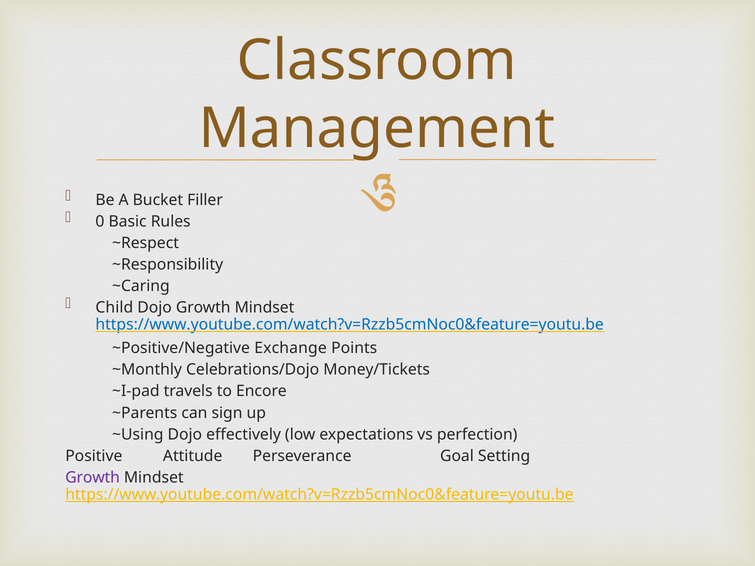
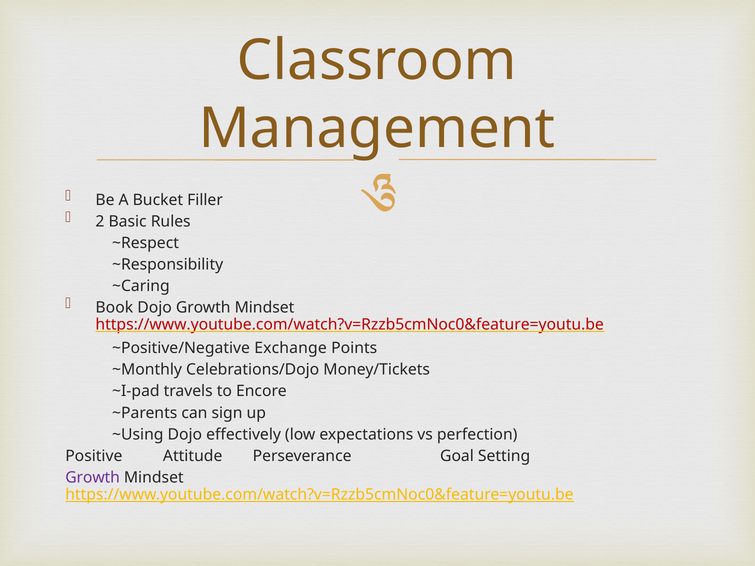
0: 0 -> 2 (100, 221)
Child: Child -> Book (114, 308)
https://www.youtube.com/watch?v=Rzzb5cmNoc0&feature=youtu.be colour: blue -> red (350, 325)
